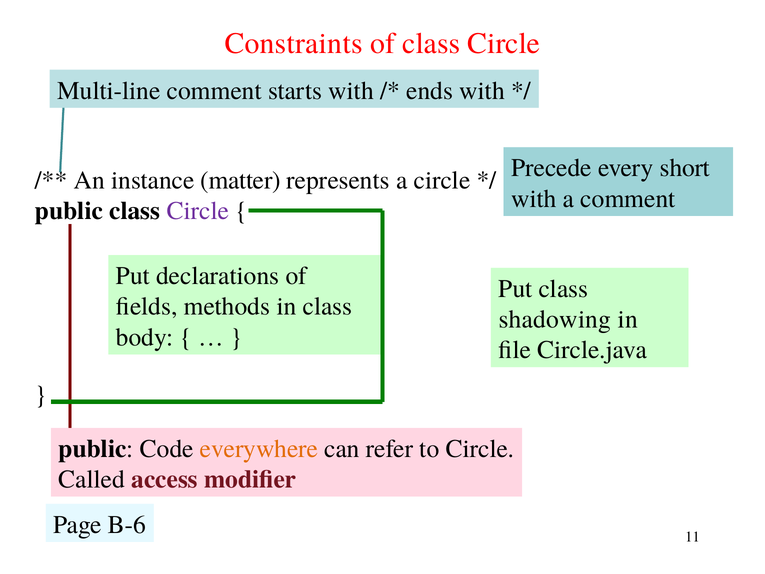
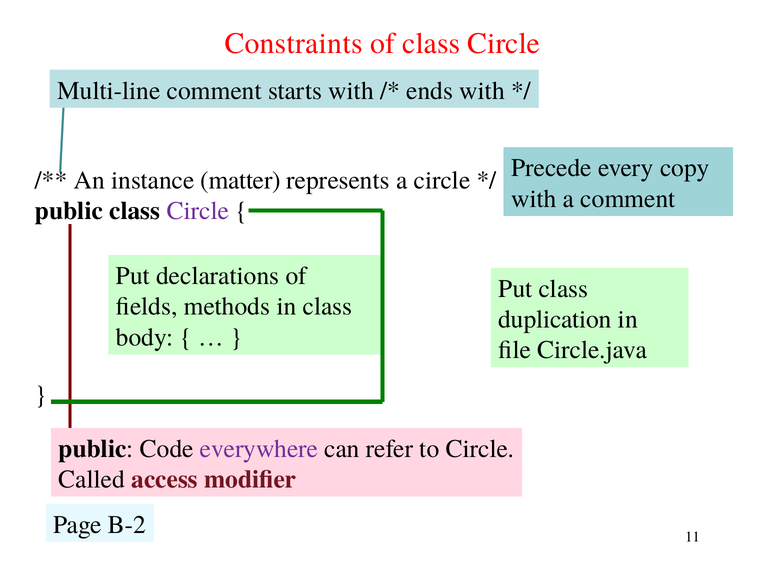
short: short -> copy (685, 168)
shadowing: shadowing -> duplication (555, 319)
everywhere colour: orange -> purple (259, 449)
B-6: B-6 -> B-2 (127, 524)
